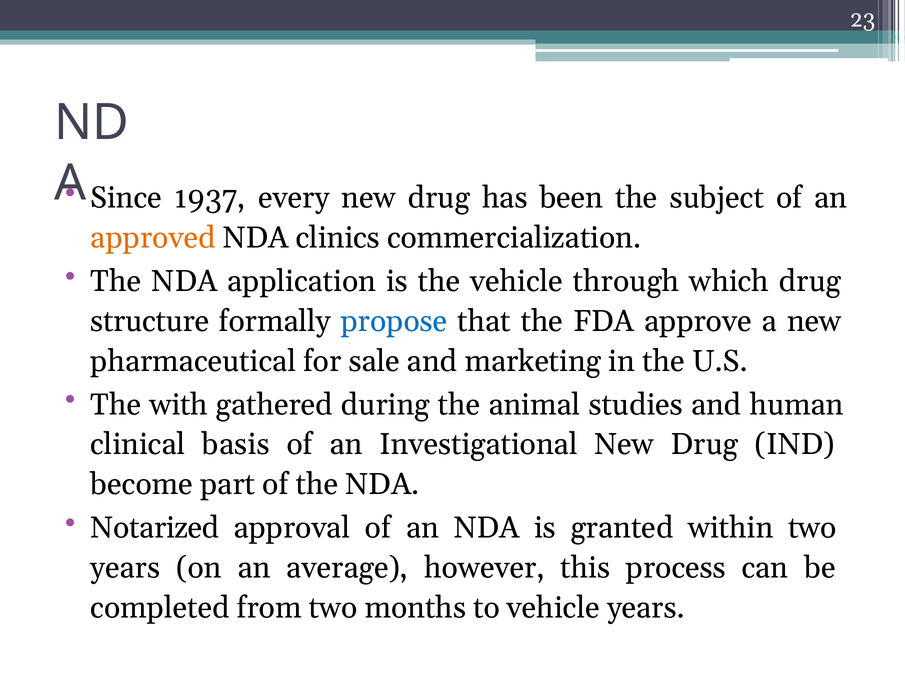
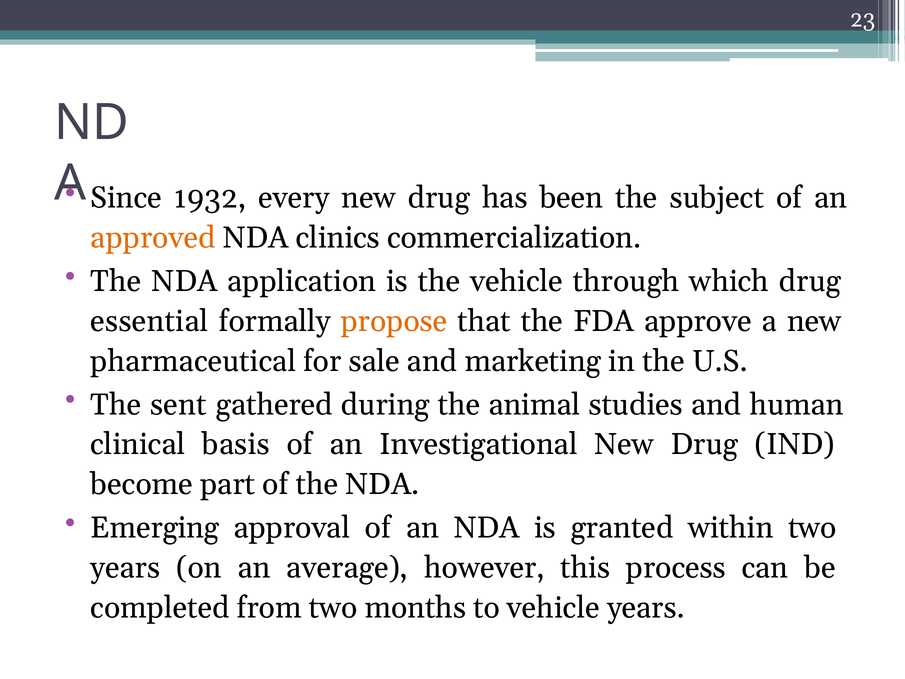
1937: 1937 -> 1932 (210, 198)
structure: structure -> essential (150, 321)
propose colour: blue -> orange (394, 321)
with: with -> sent (178, 405)
Notarized: Notarized -> Emerging (155, 528)
